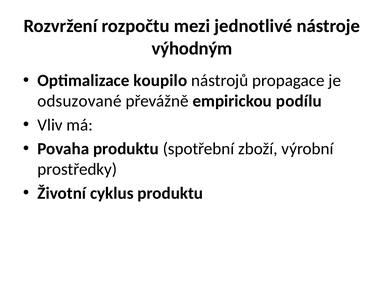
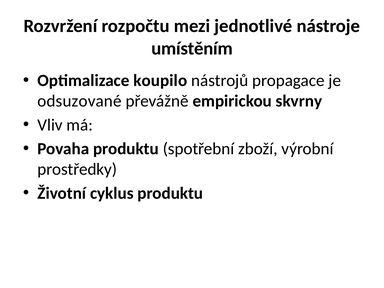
výhodným: výhodným -> umístěním (192, 48)
podílu: podílu -> skvrny (299, 101)
